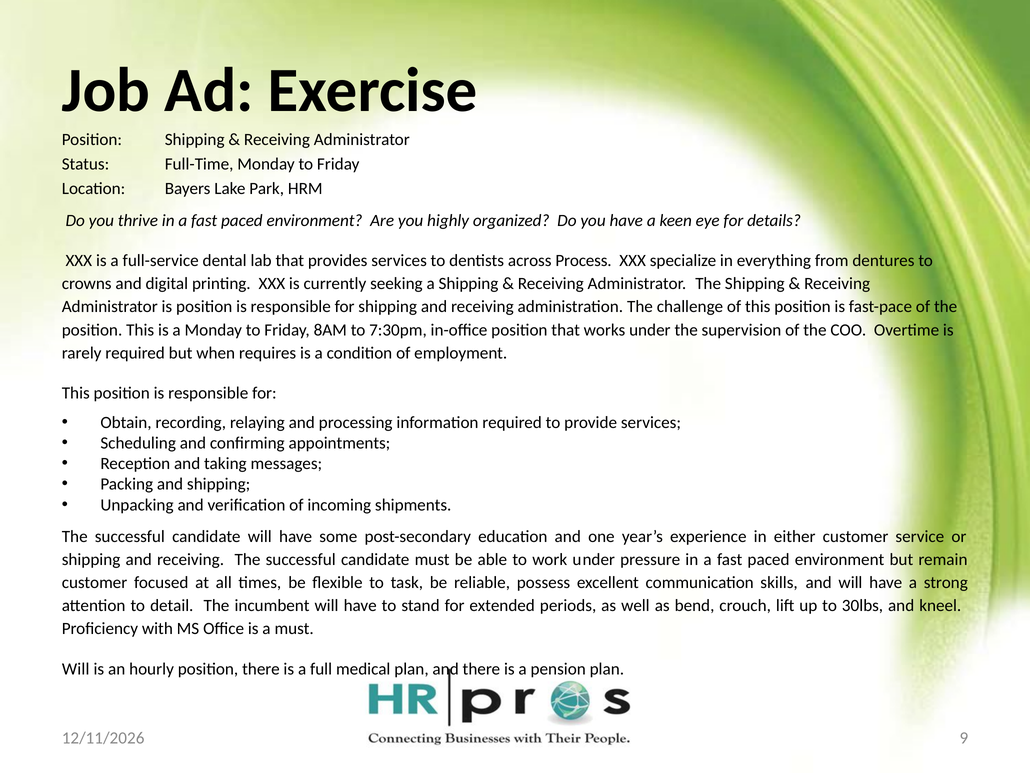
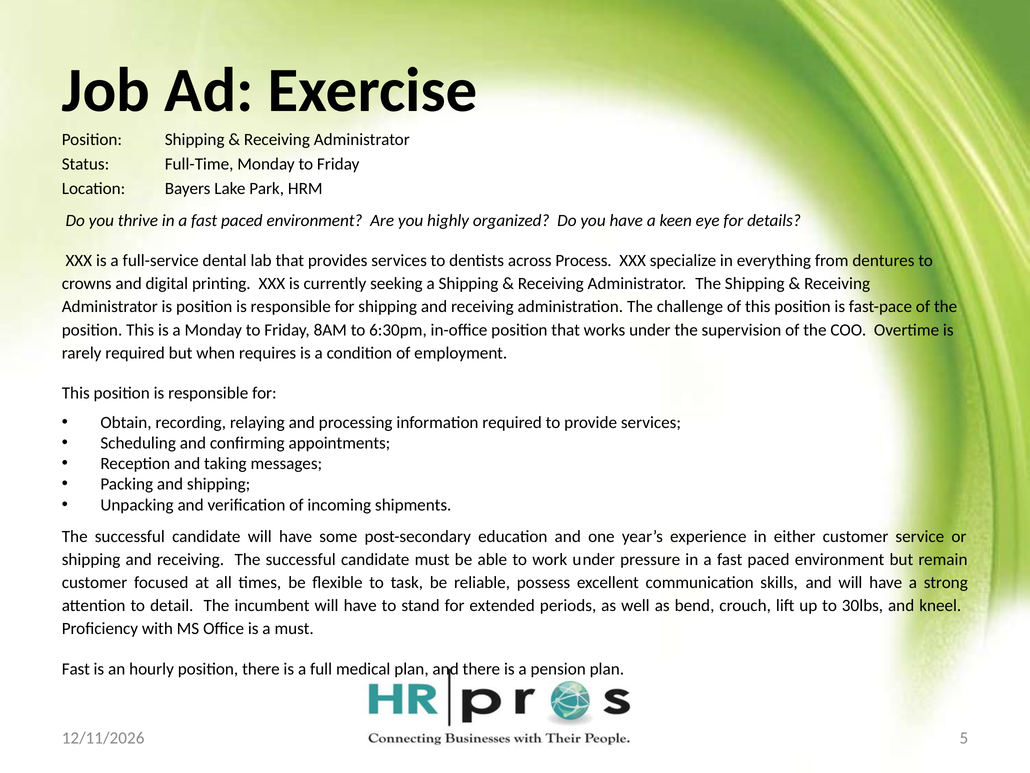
7:30pm: 7:30pm -> 6:30pm (398, 330)
Will: Will -> Fast (76, 669)
9: 9 -> 5 (964, 738)
